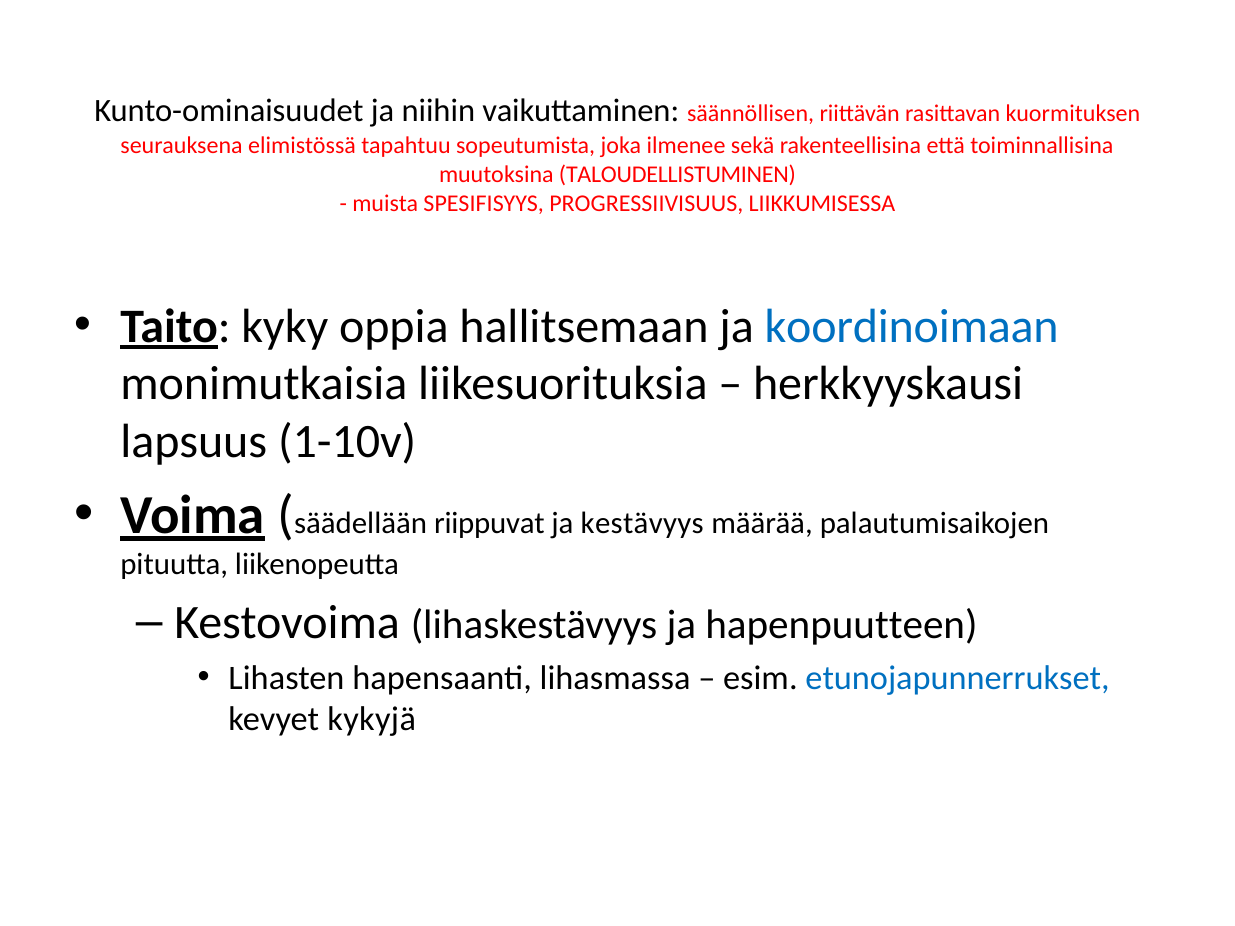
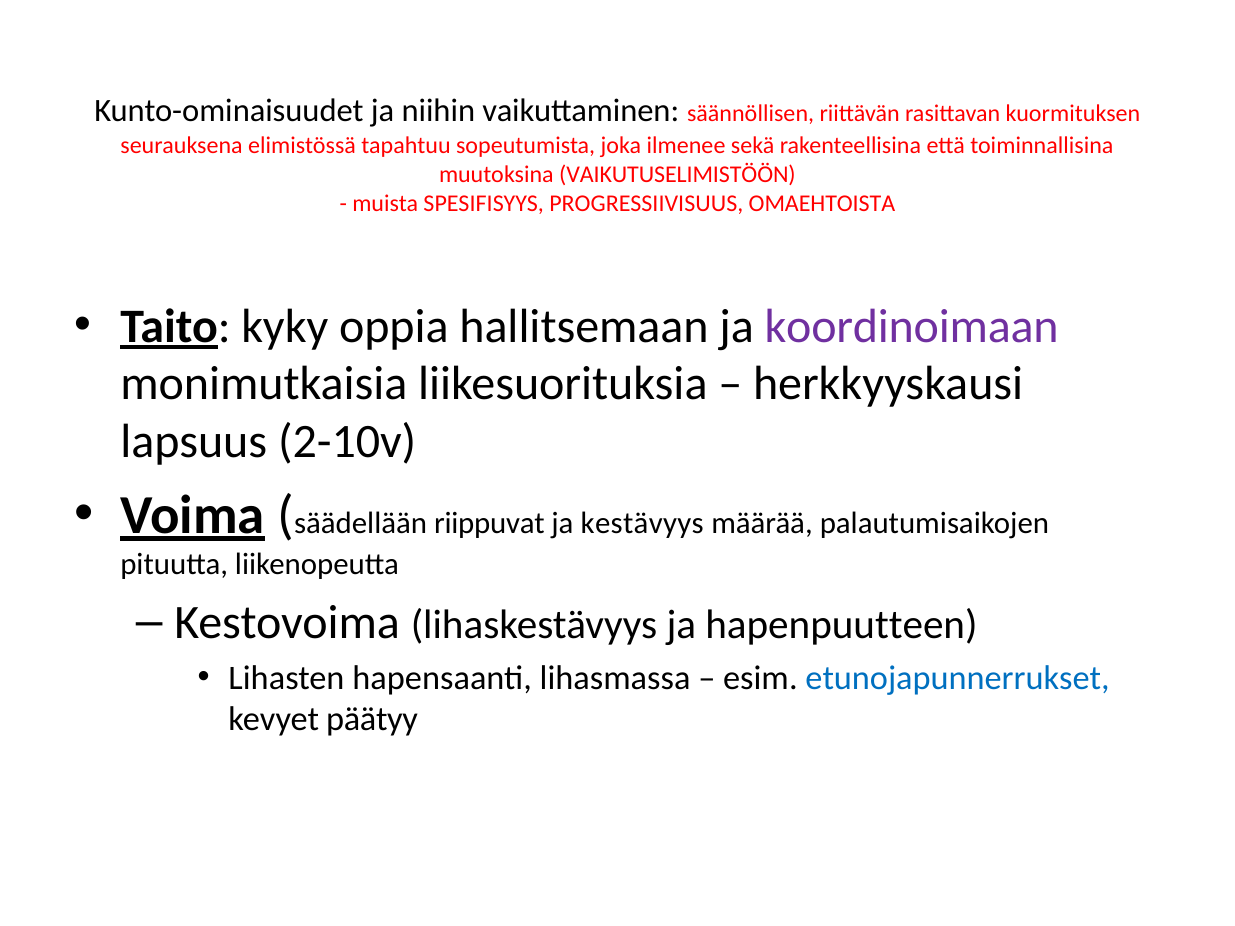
TALOUDELLISTUMINEN: TALOUDELLISTUMINEN -> VAIKUTUSELIMISTÖÖN (677, 174)
LIIKKUMISESSA: LIIKKUMISESSA -> OMAEHTOISTA (822, 204)
koordinoimaan colour: blue -> purple (912, 327)
1-10v: 1-10v -> 2-10v (347, 442)
kykyjä: kykyjä -> päätyy (372, 720)
